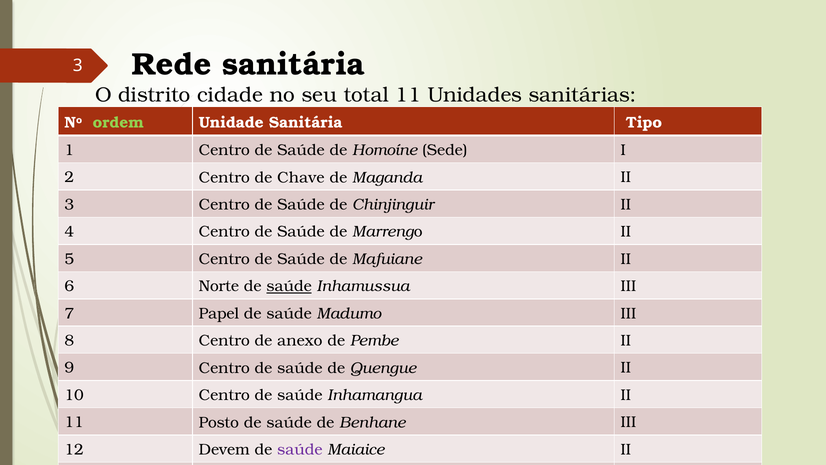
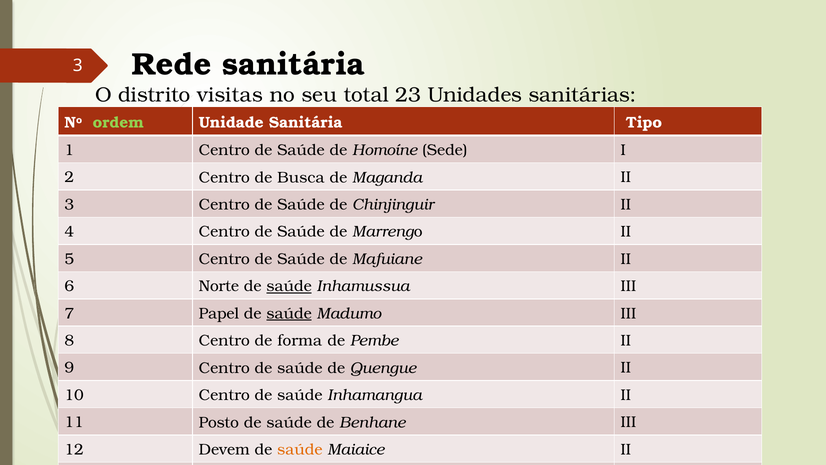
cidade: cidade -> visitas (230, 95)
total 11: 11 -> 23 (408, 95)
Chave: Chave -> Busca (301, 177)
saúde underline: none -> present (289, 313)
anexo: anexo -> forma (300, 340)
saúde colour: purple -> orange (300, 449)
